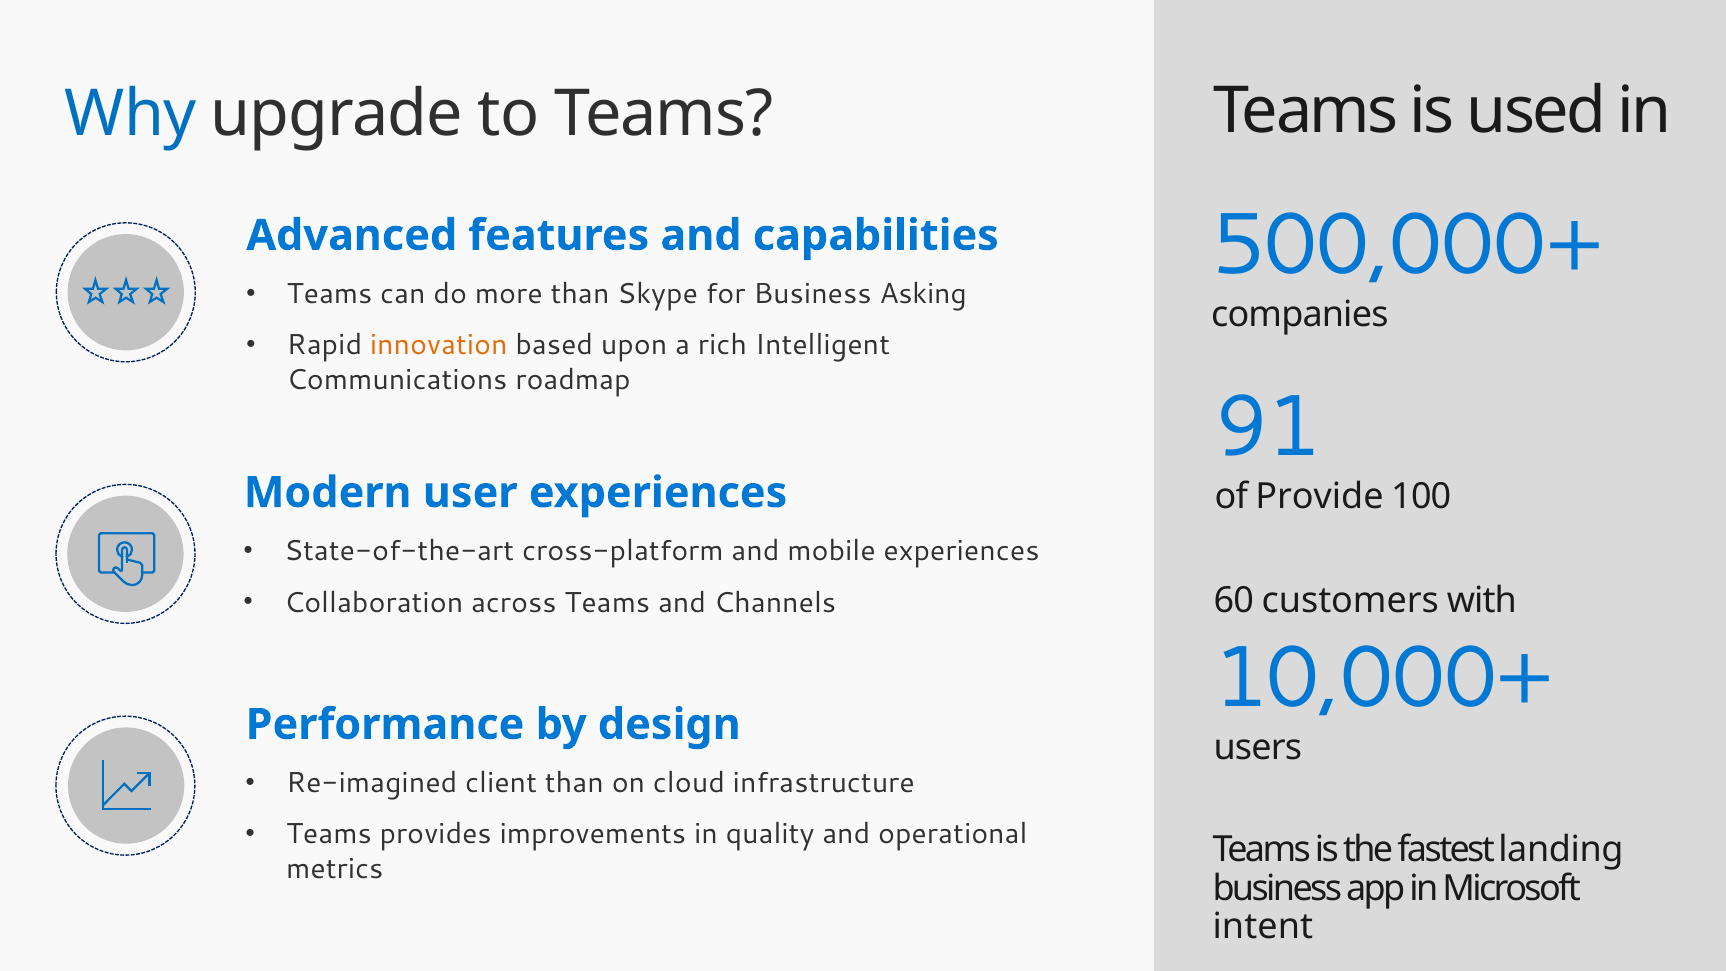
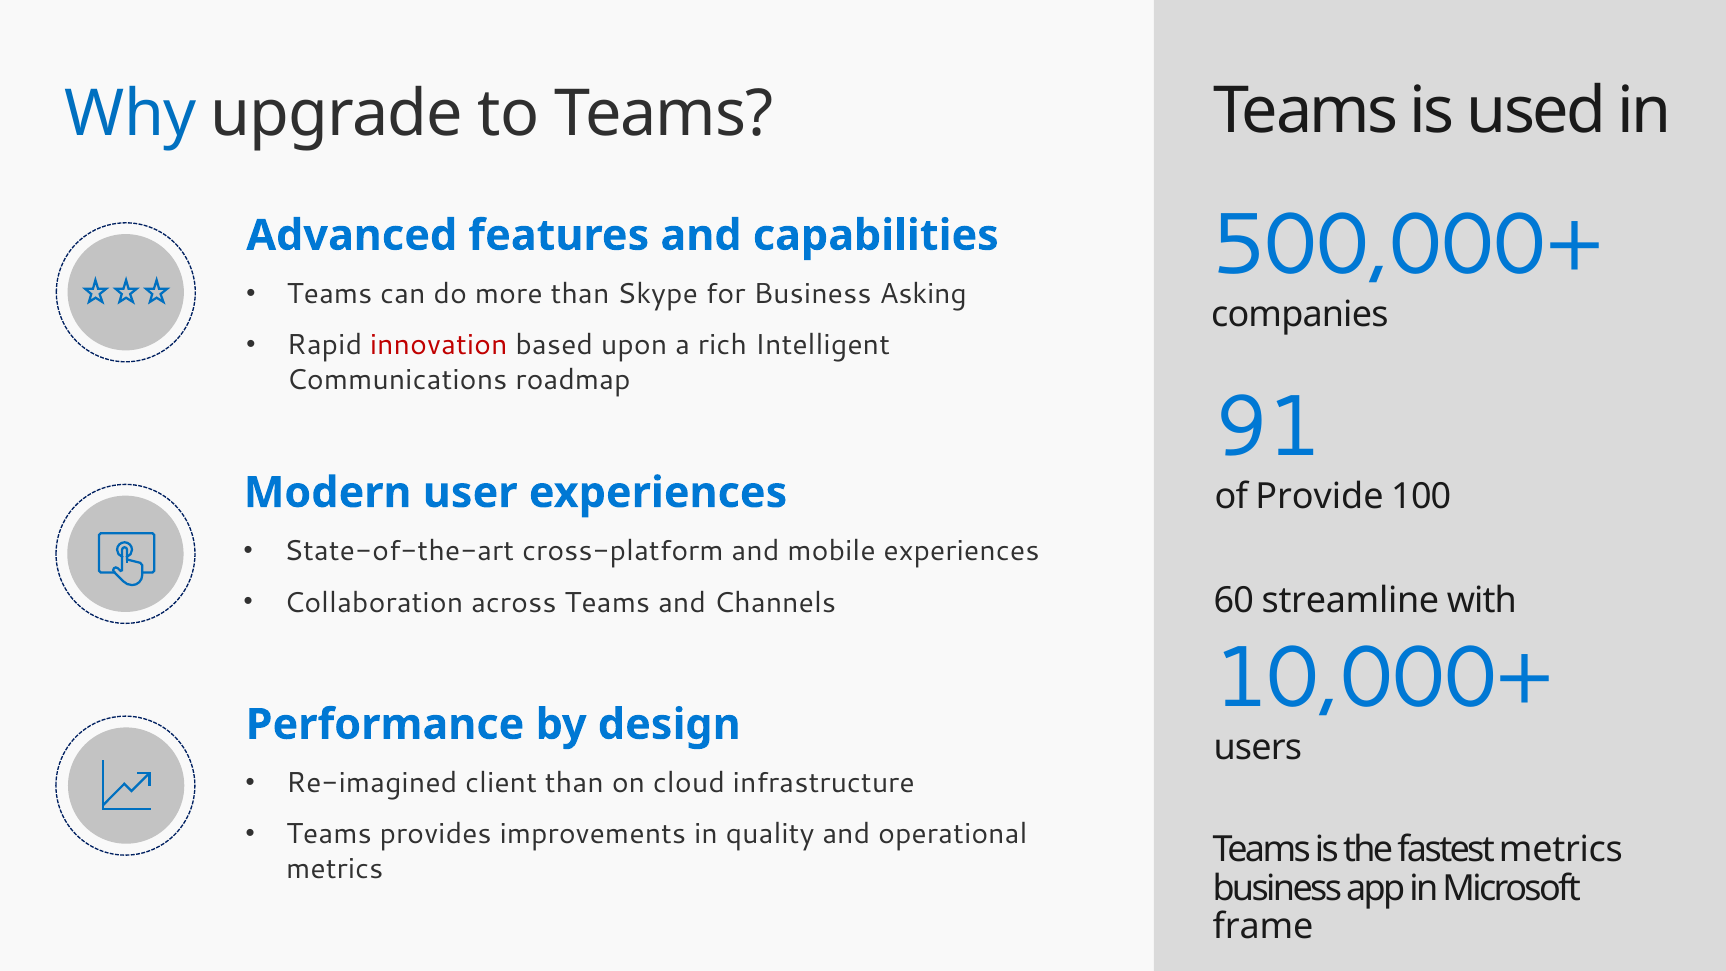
innovation colour: orange -> red (439, 345)
customers: customers -> streamline (1350, 601)
fastest landing: landing -> metrics (1561, 849)
intent: intent -> frame (1263, 927)
